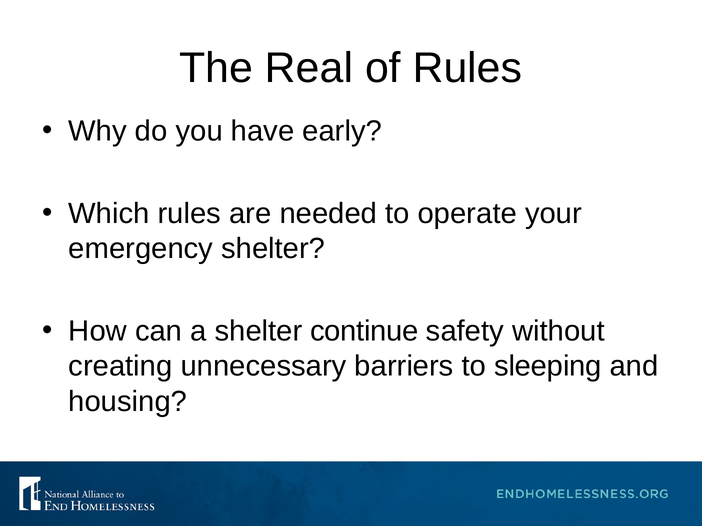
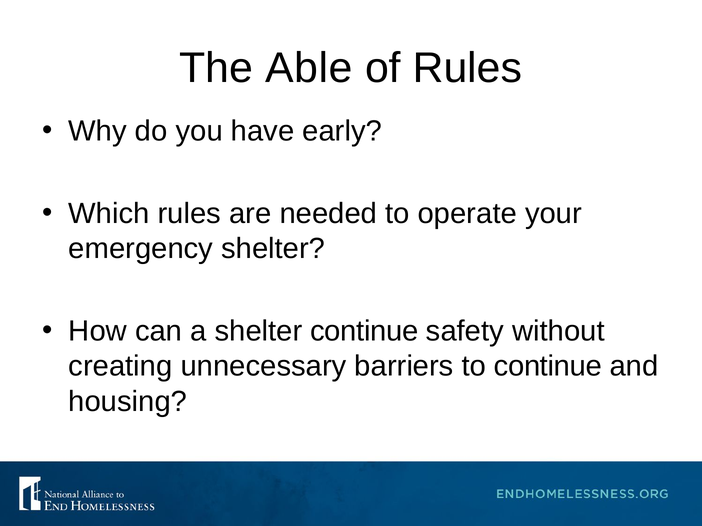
Real: Real -> Able (309, 68)
to sleeping: sleeping -> continue (548, 367)
